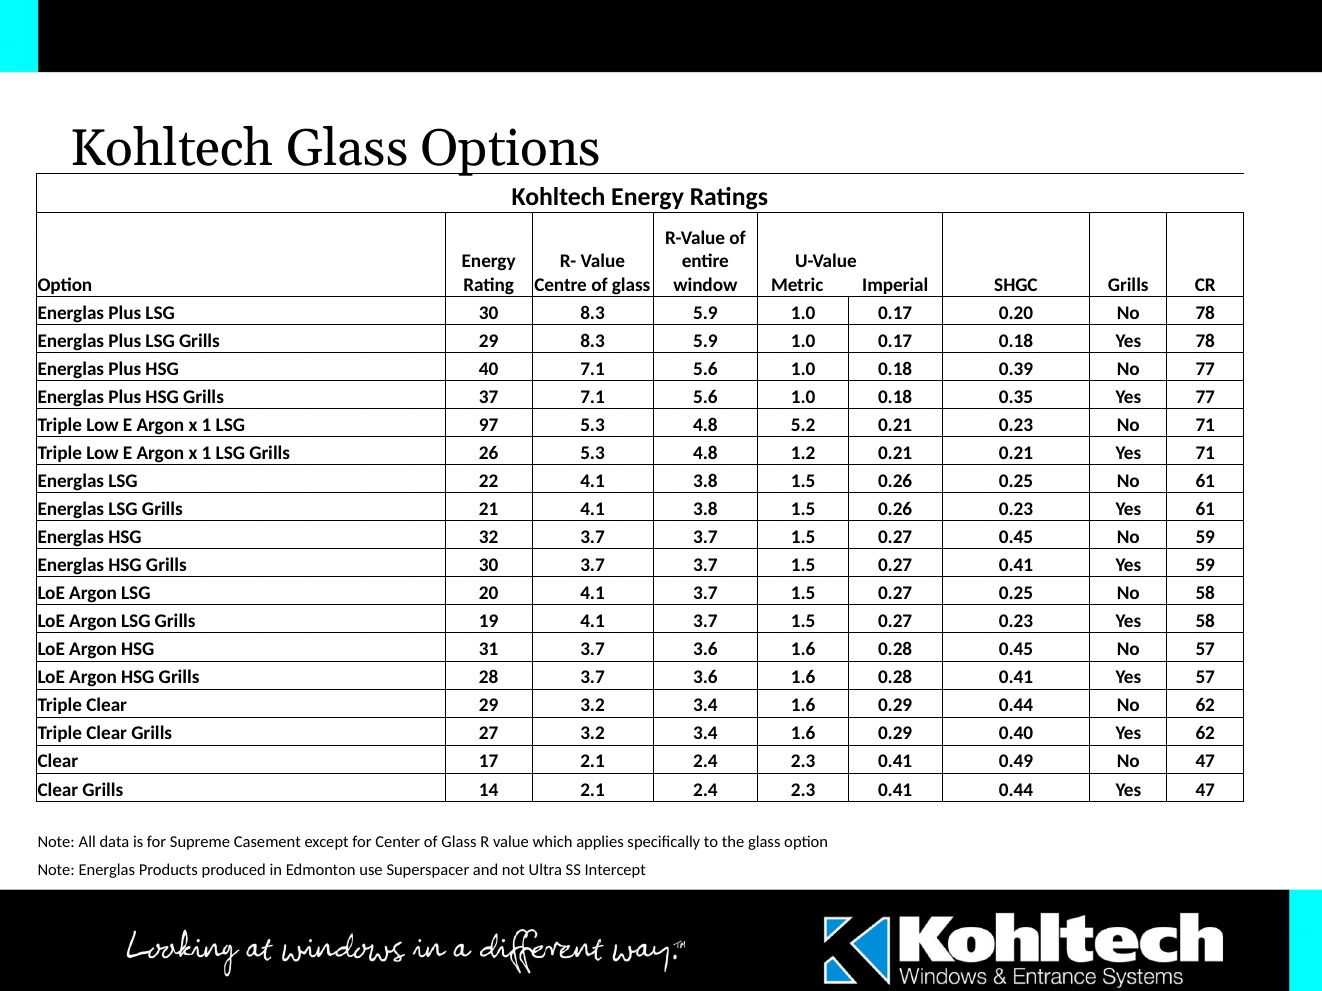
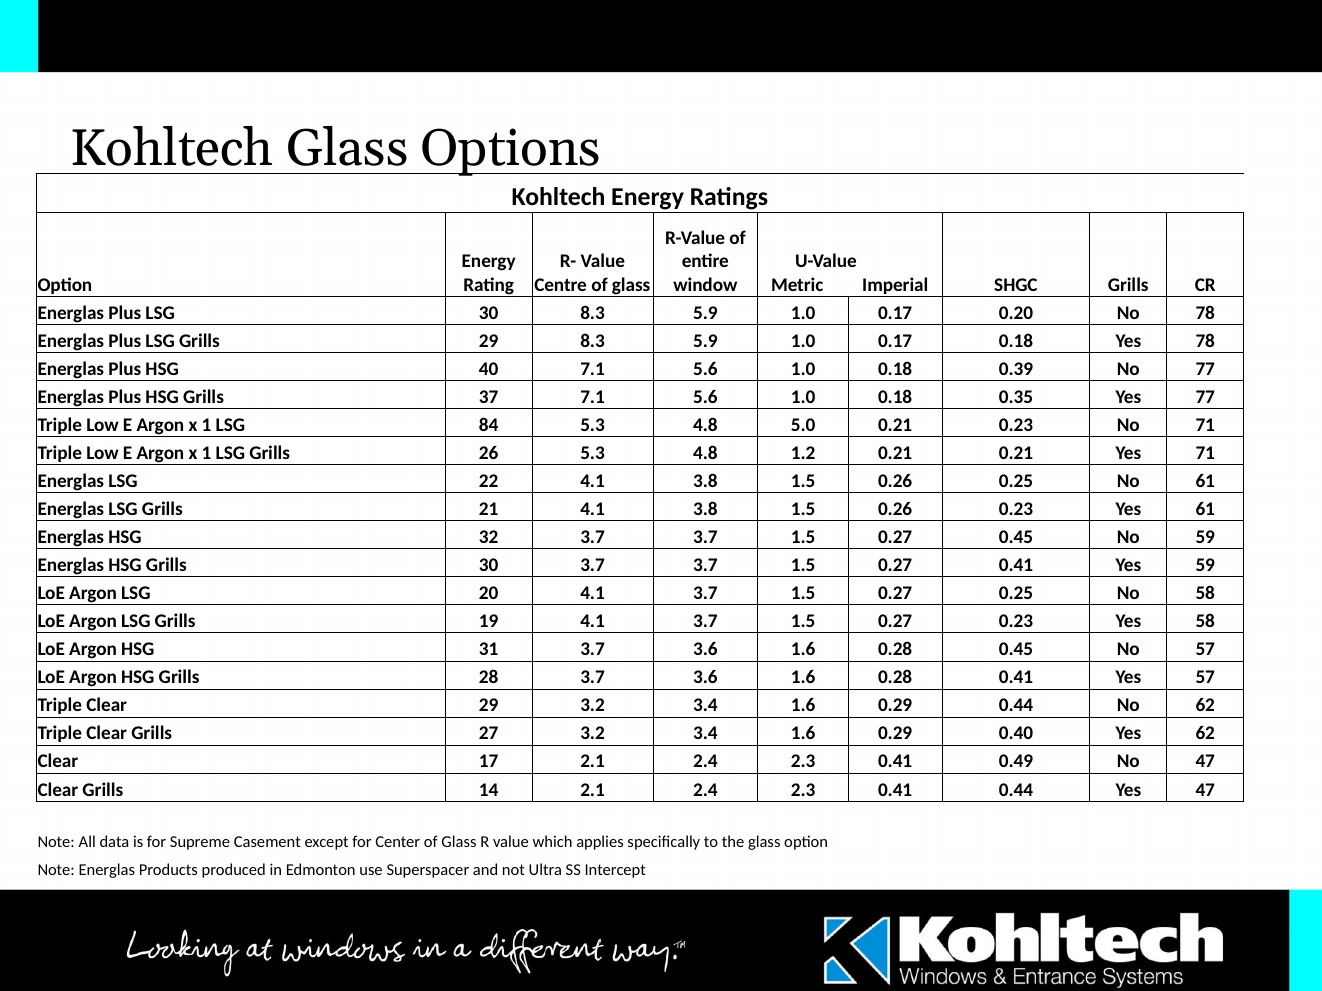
97: 97 -> 84 (489, 425)
5.2: 5.2 -> 5.0 (803, 425)
